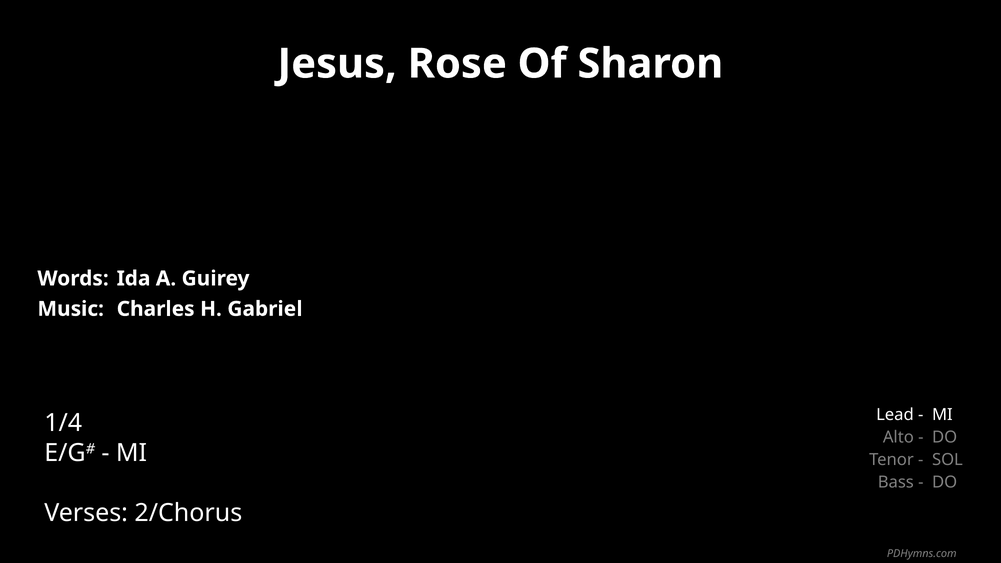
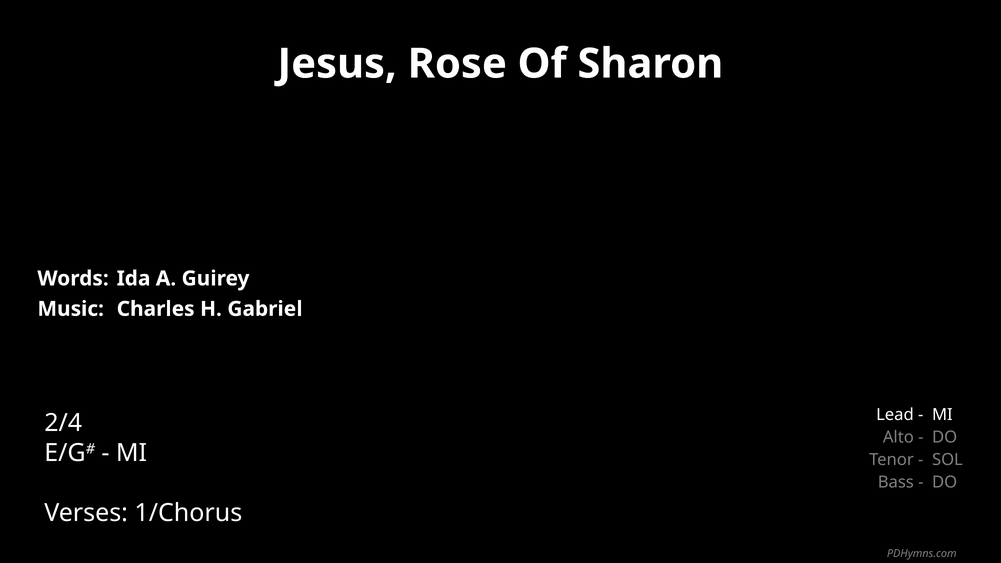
1/4: 1/4 -> 2/4 (63, 423)
2/Chorus: 2/Chorus -> 1/Chorus (188, 513)
